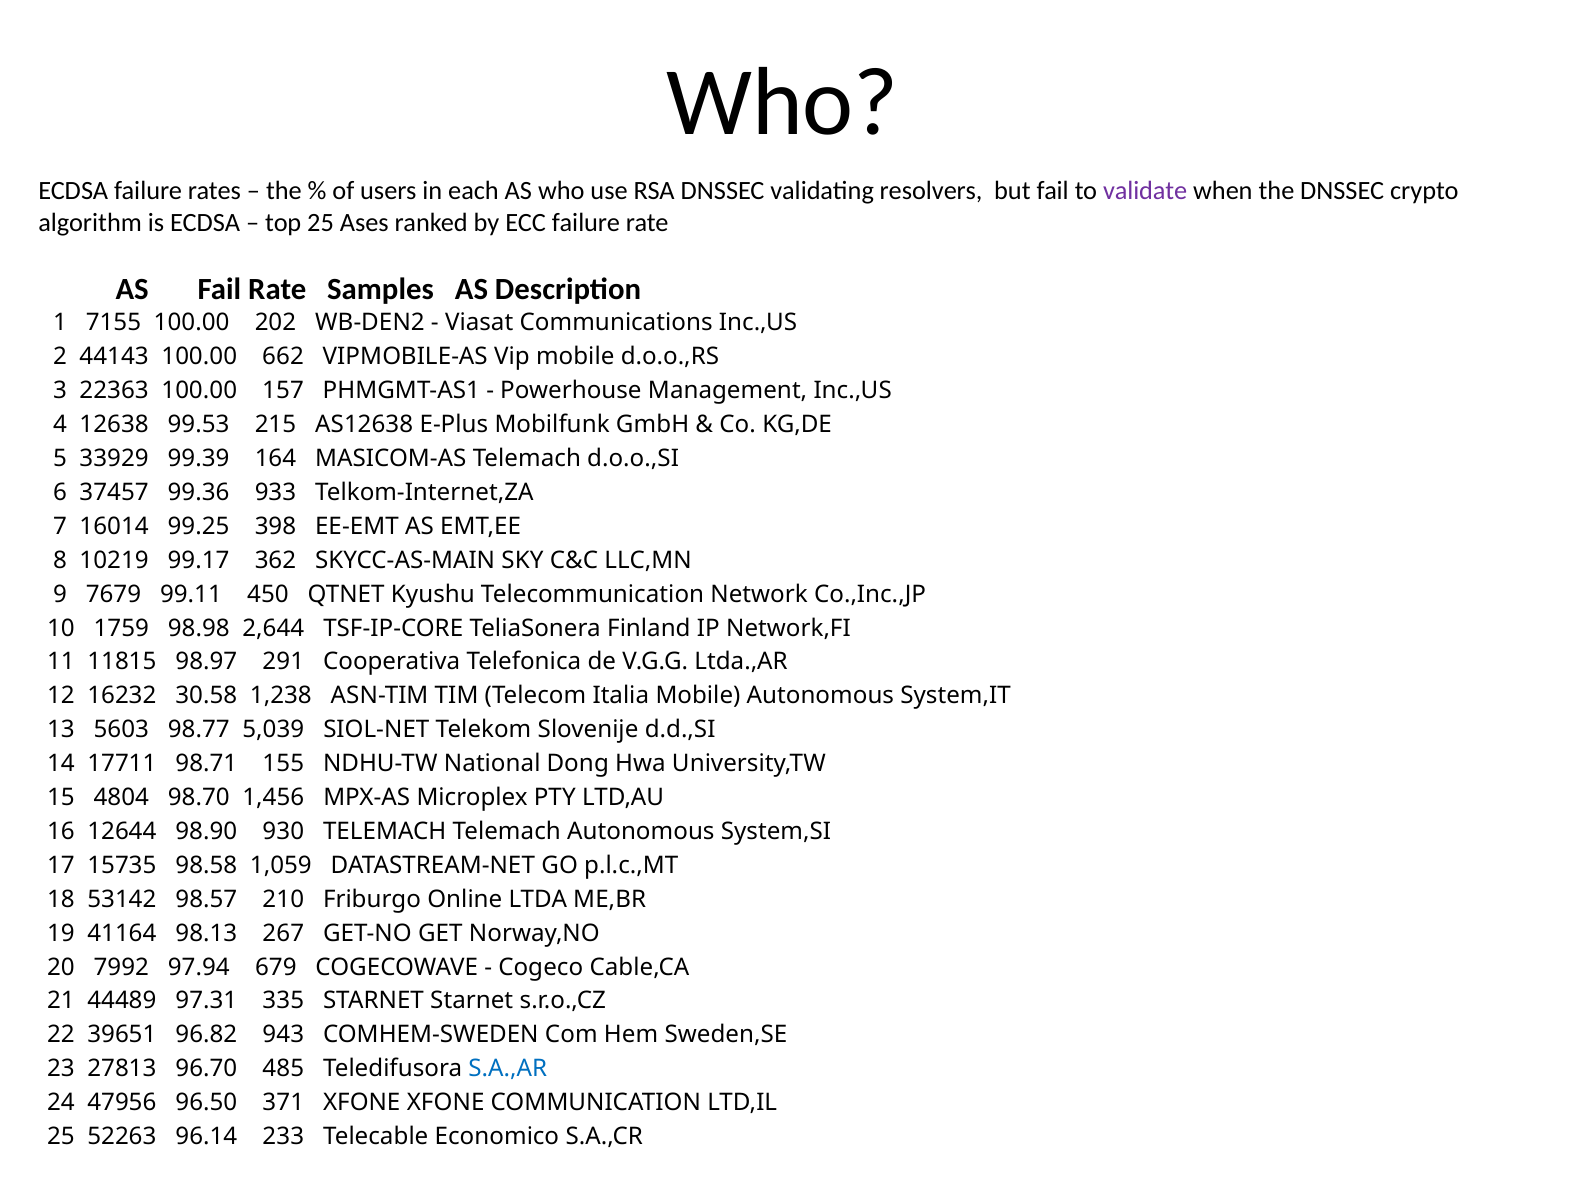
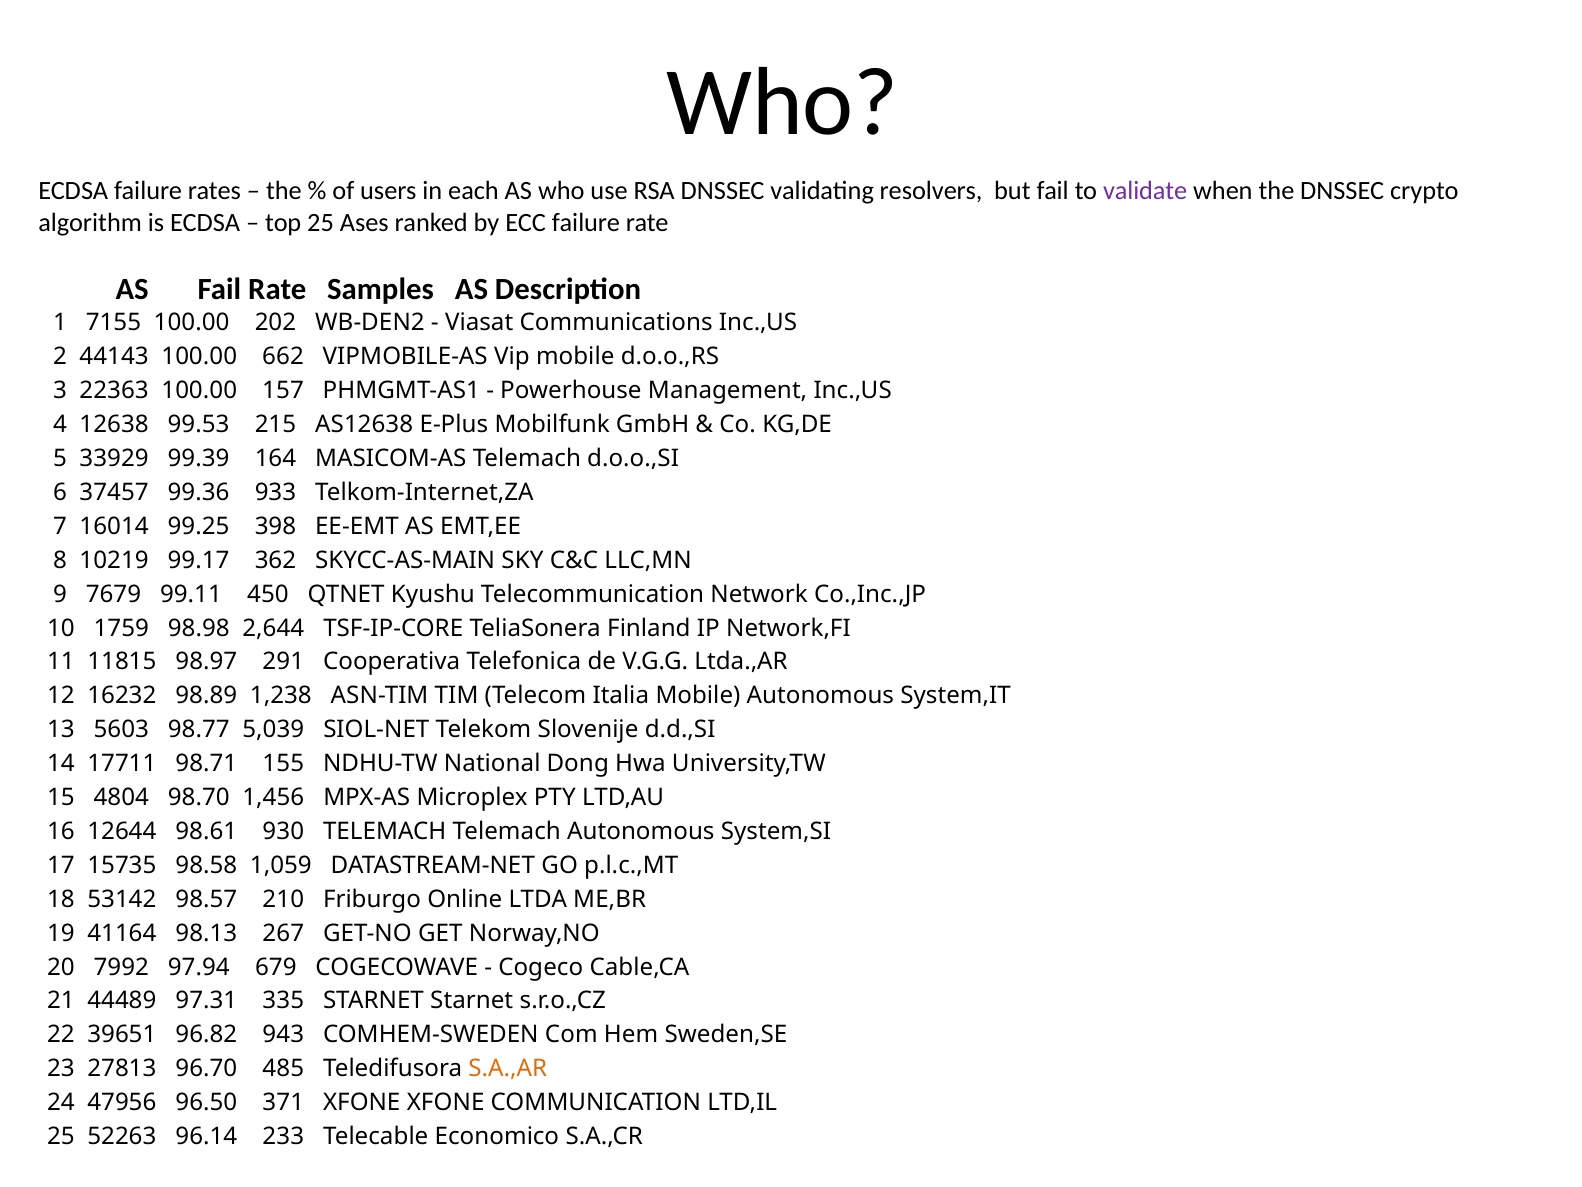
30.58: 30.58 -> 98.89 (206, 696)
98.90: 98.90 -> 98.61 (206, 831)
S.A.,AR colour: blue -> orange (508, 1068)
